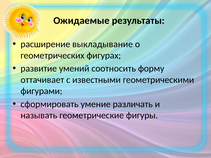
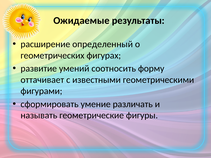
выкладывание: выкладывание -> определенный (103, 44)
